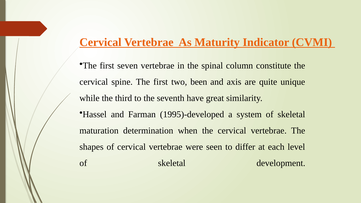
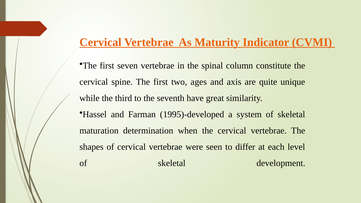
been: been -> ages (199, 82)
